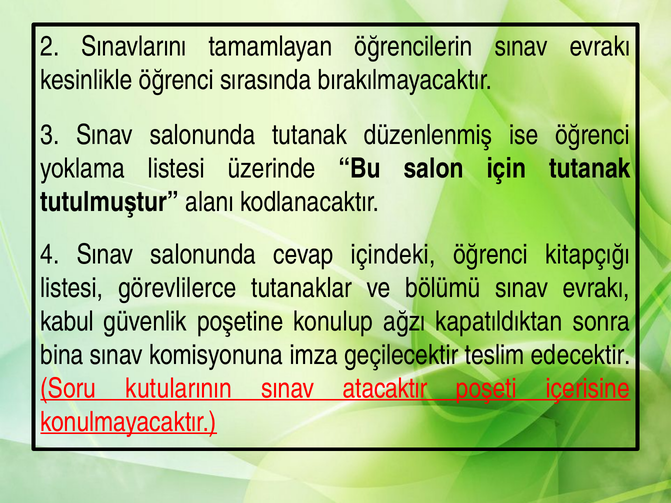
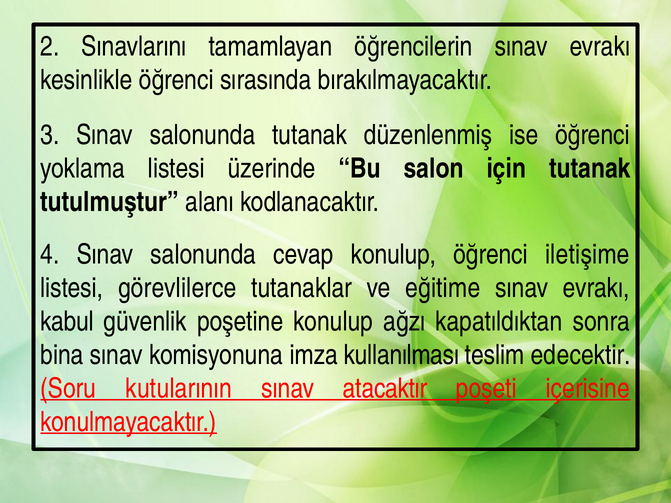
cevap içindeki: içindeki -> konulup (393, 255)
kitapçığı: kitapçığı -> iletişime (587, 255)
bölümü: bölümü -> eğitime (443, 288)
geçilecektir: geçilecektir -> kullanılması (401, 355)
